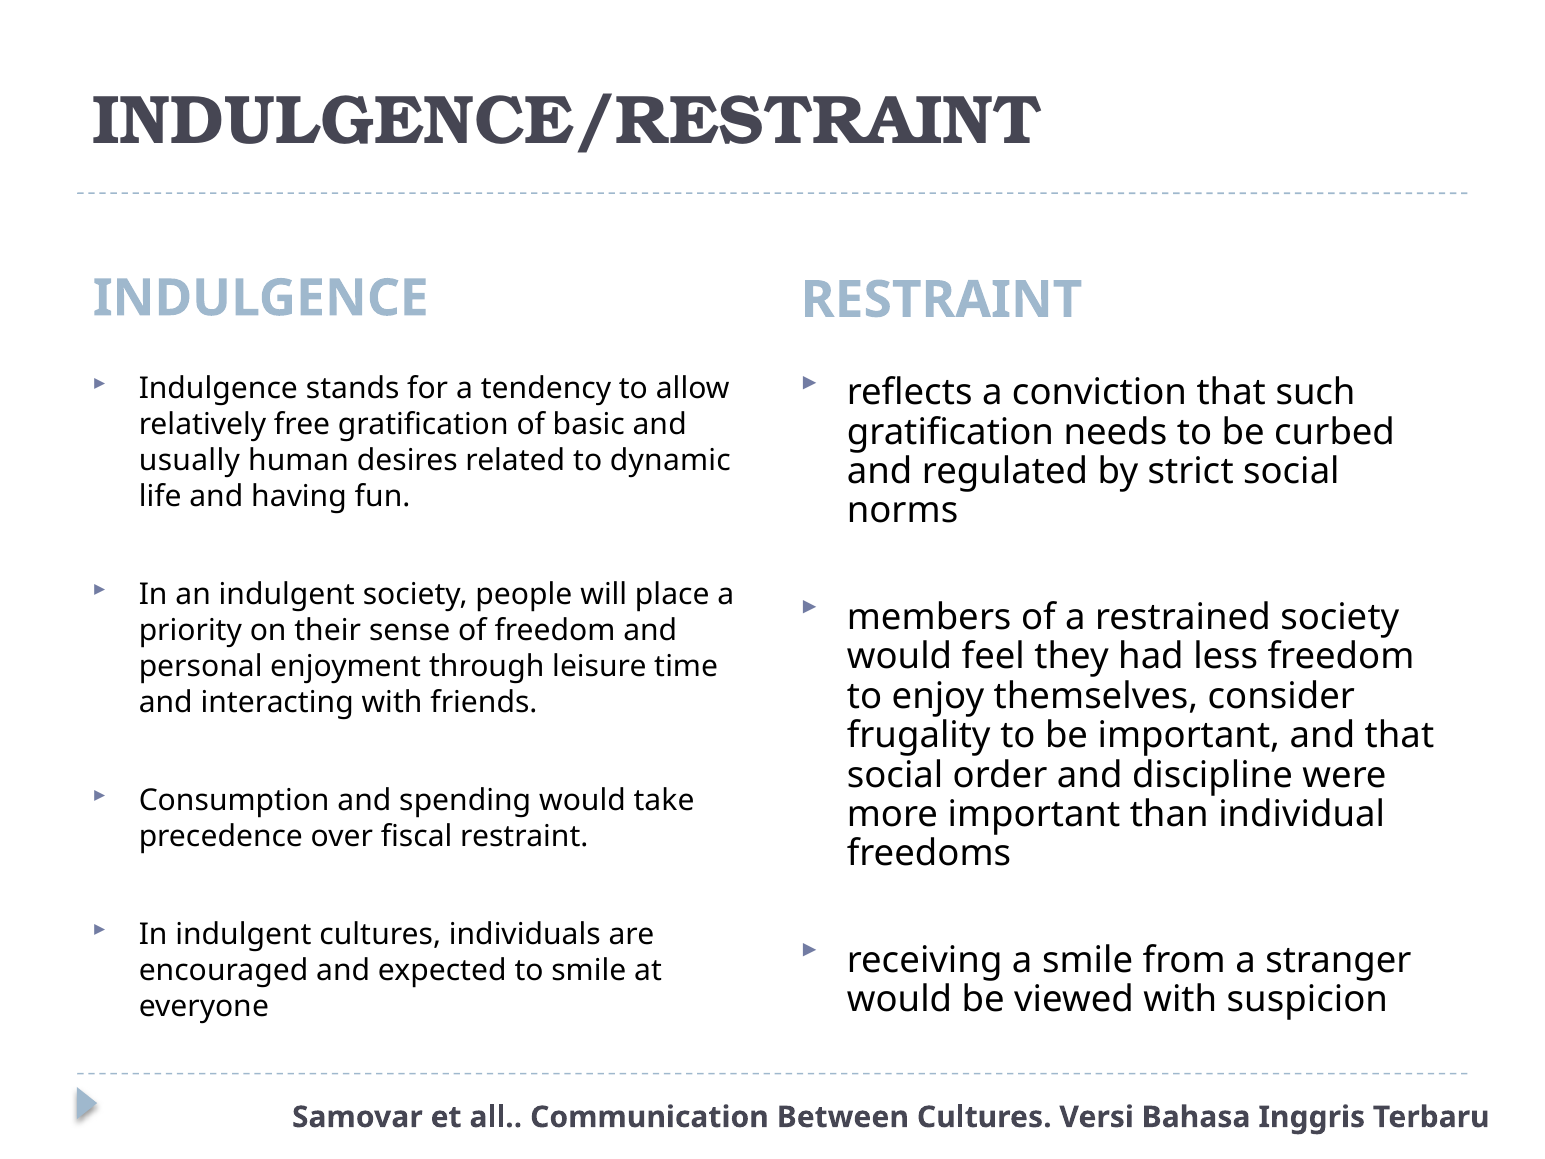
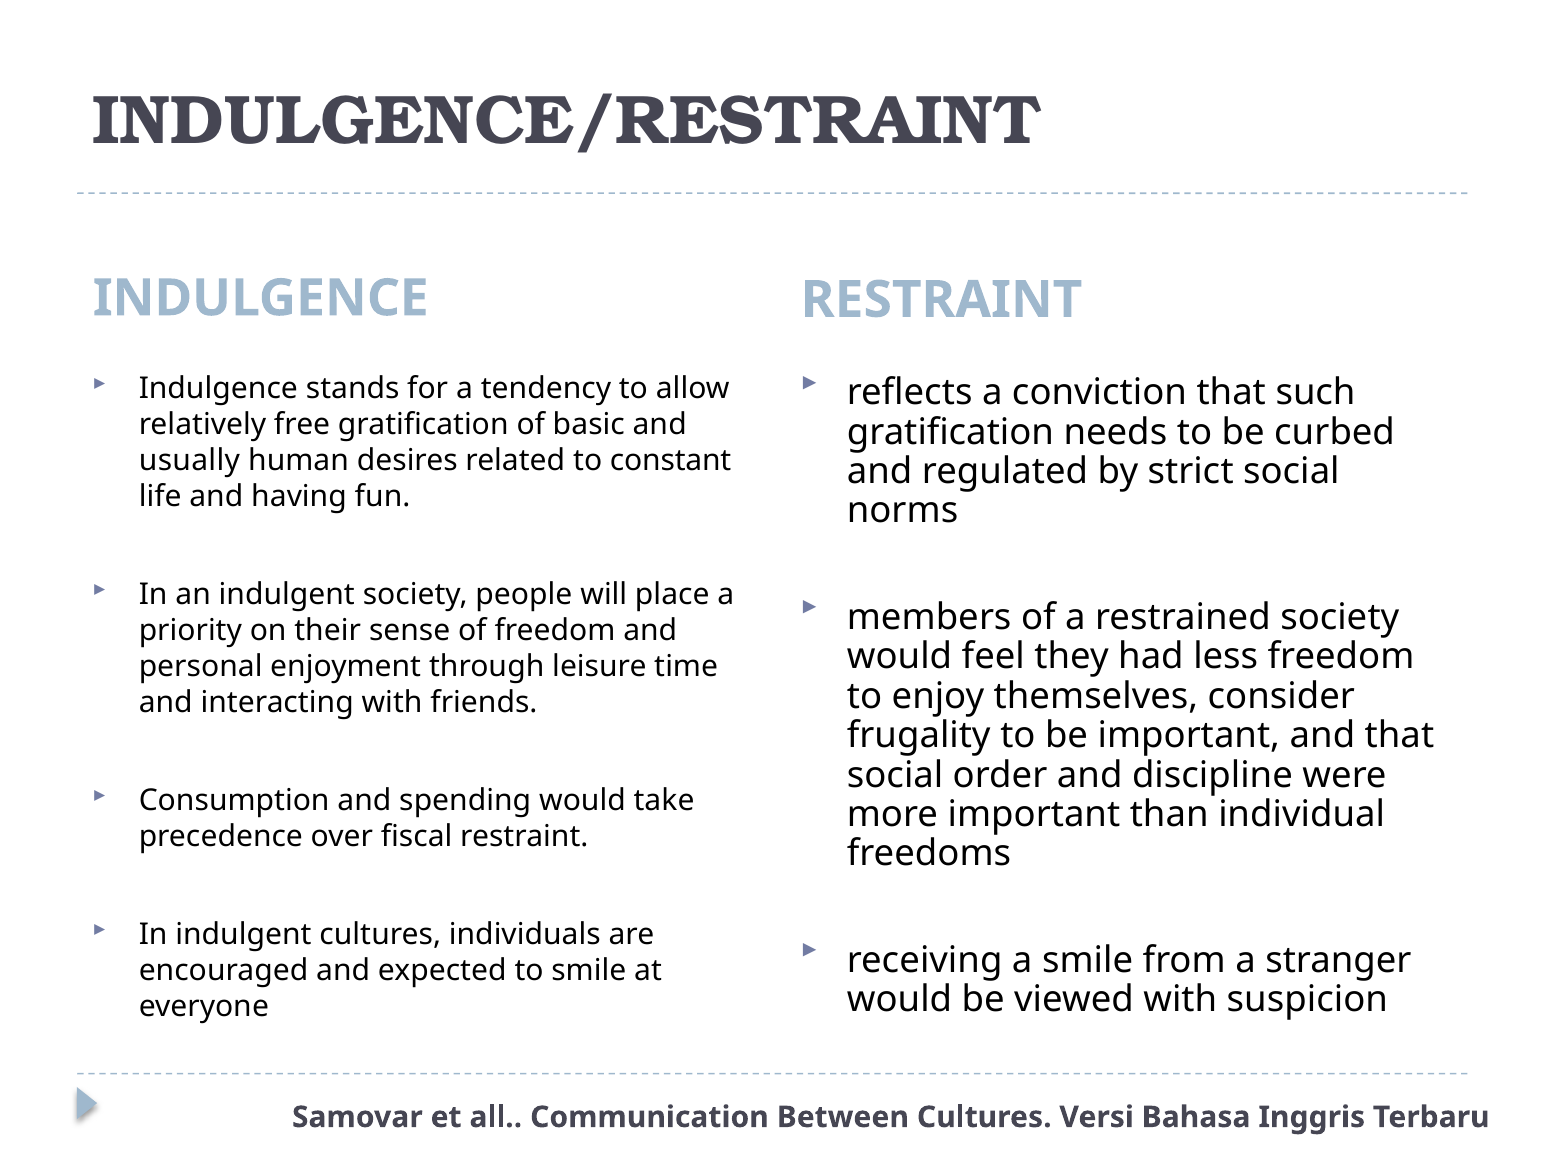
dynamic: dynamic -> constant (671, 460)
